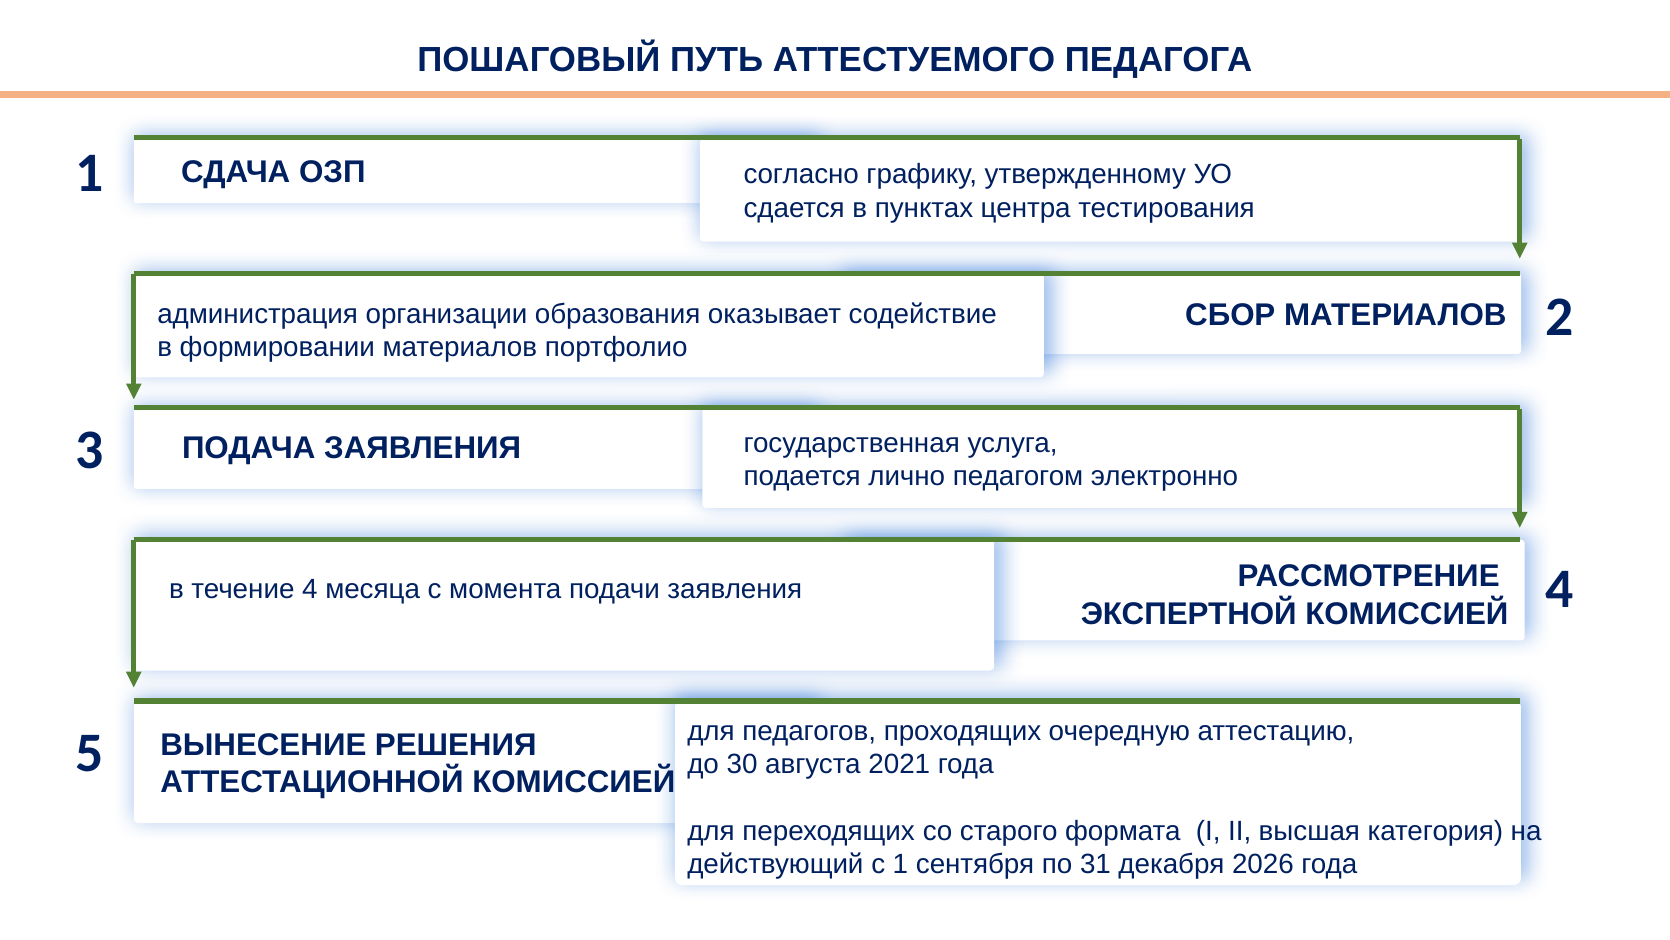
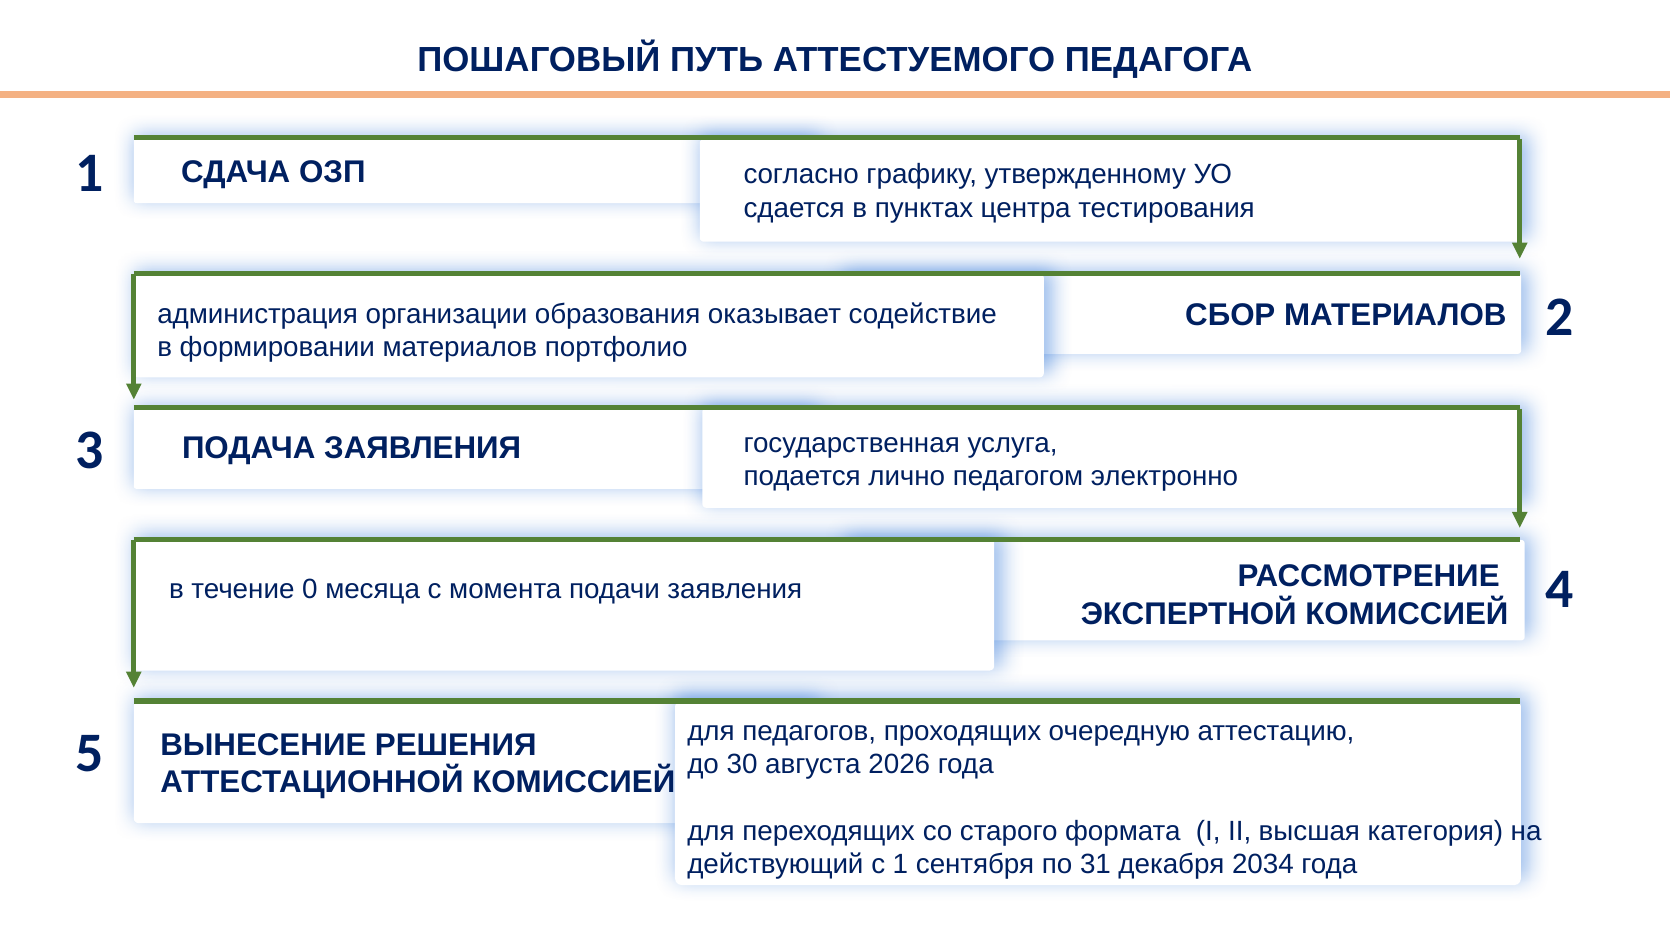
течение 4: 4 -> 0 (310, 589)
2021: 2021 -> 2026 (899, 764)
2026: 2026 -> 2034 (1263, 864)
